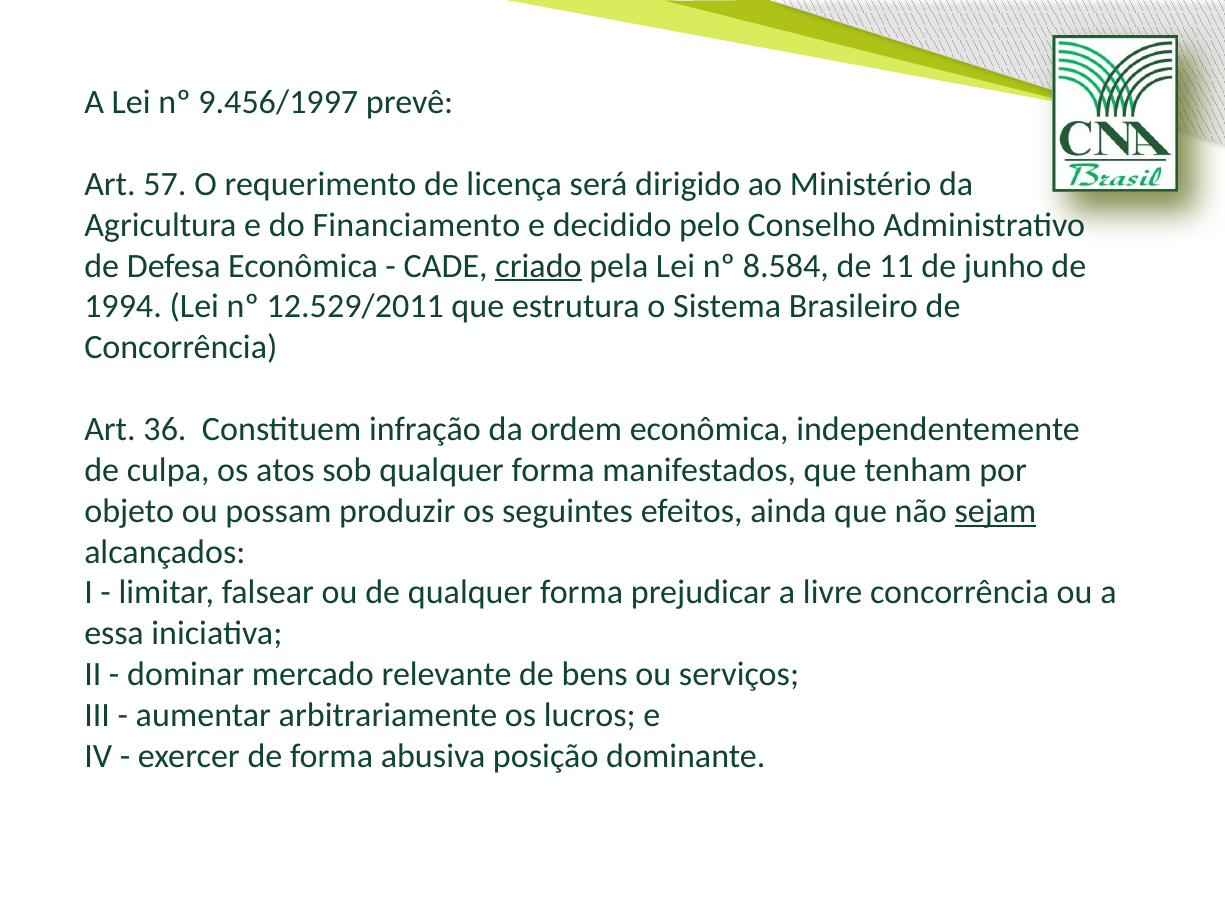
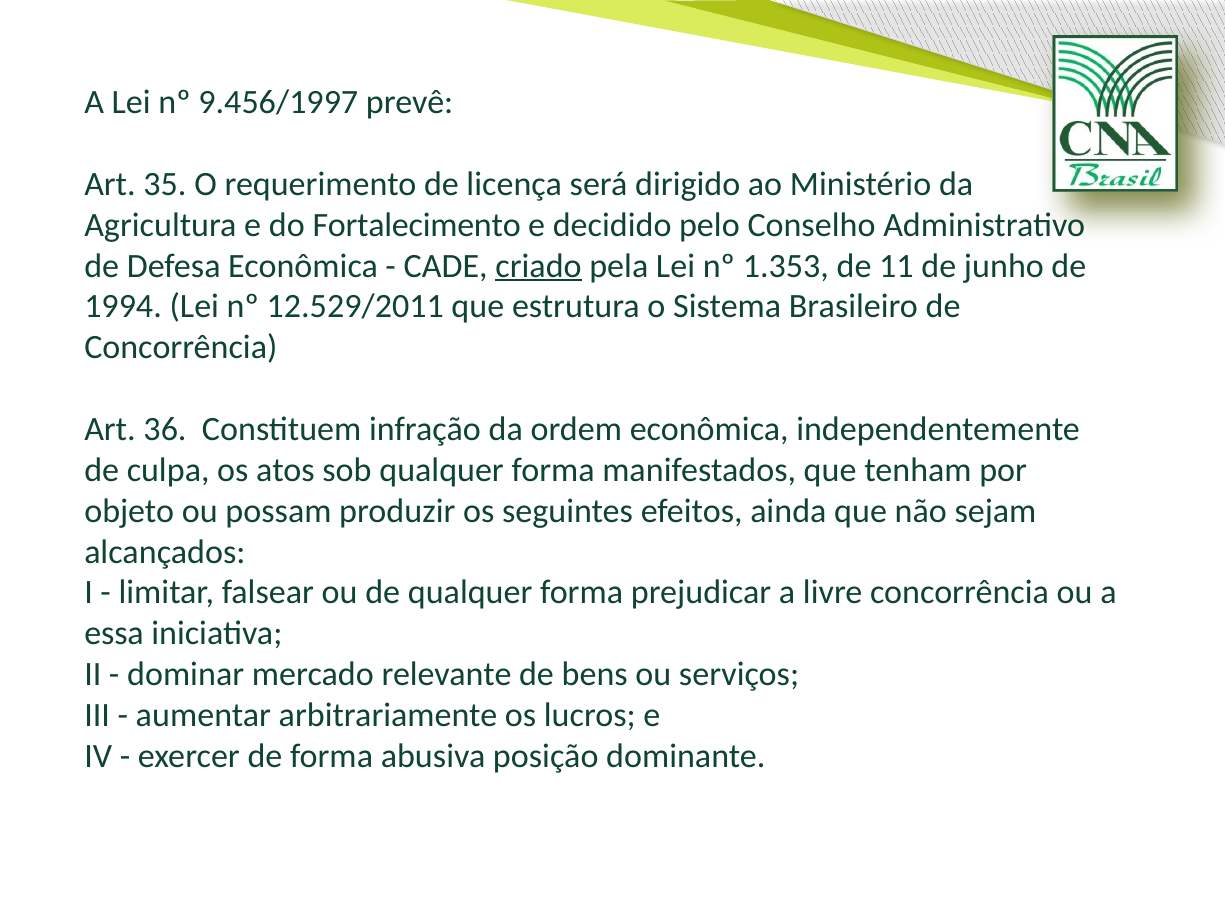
57: 57 -> 35 (165, 184)
Financiamento: Financiamento -> Fortalecimento (417, 225)
8.584: 8.584 -> 1.353 (786, 266)
sejam underline: present -> none (995, 511)
